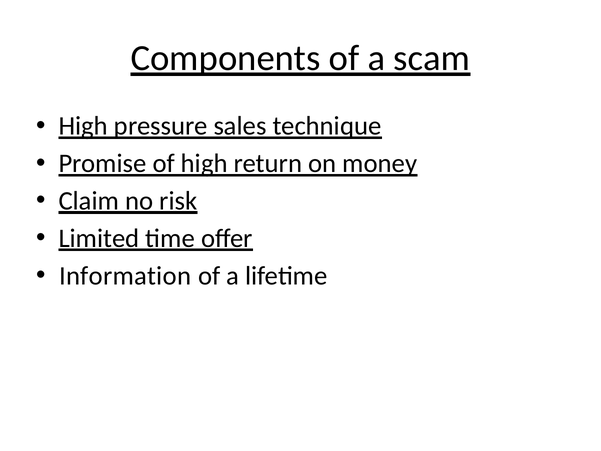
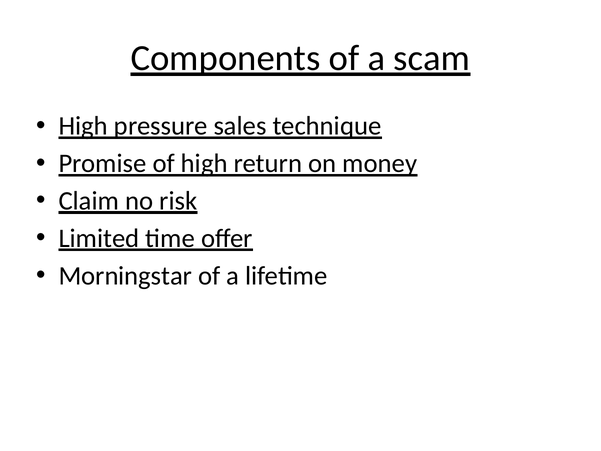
Information: Information -> Morningstar (125, 276)
